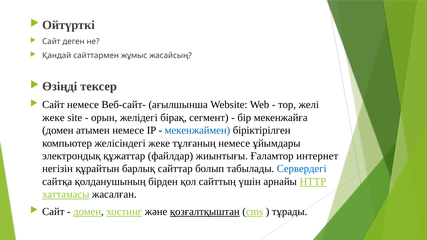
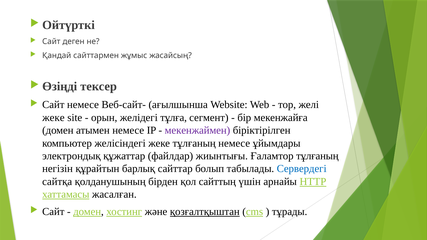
бірақ: бірақ -> тұлға (174, 118)
мекенжаймен colour: blue -> purple (197, 130)
Ғаламтор интернет: интернет -> тұлғаның (317, 156)
